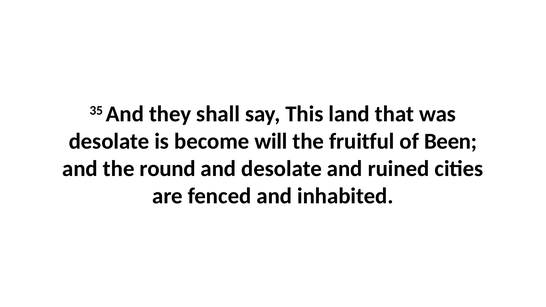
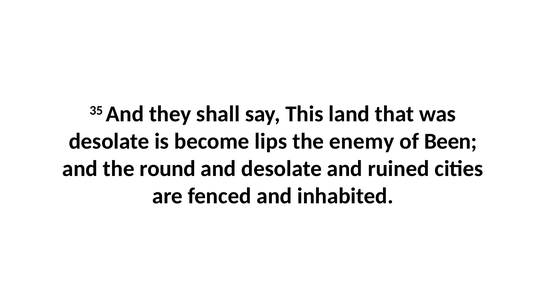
will: will -> lips (271, 141)
fruitful: fruitful -> enemy (362, 141)
